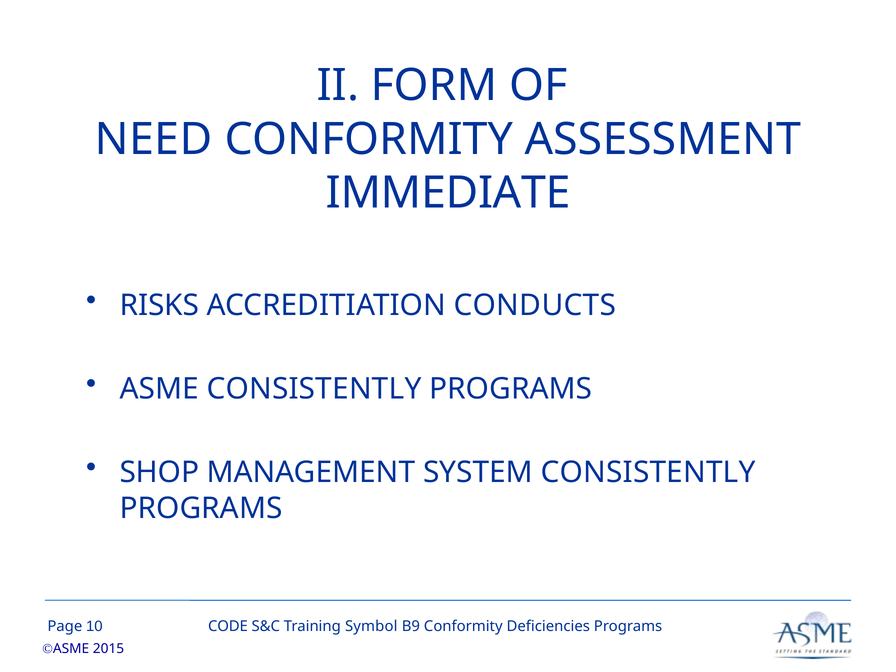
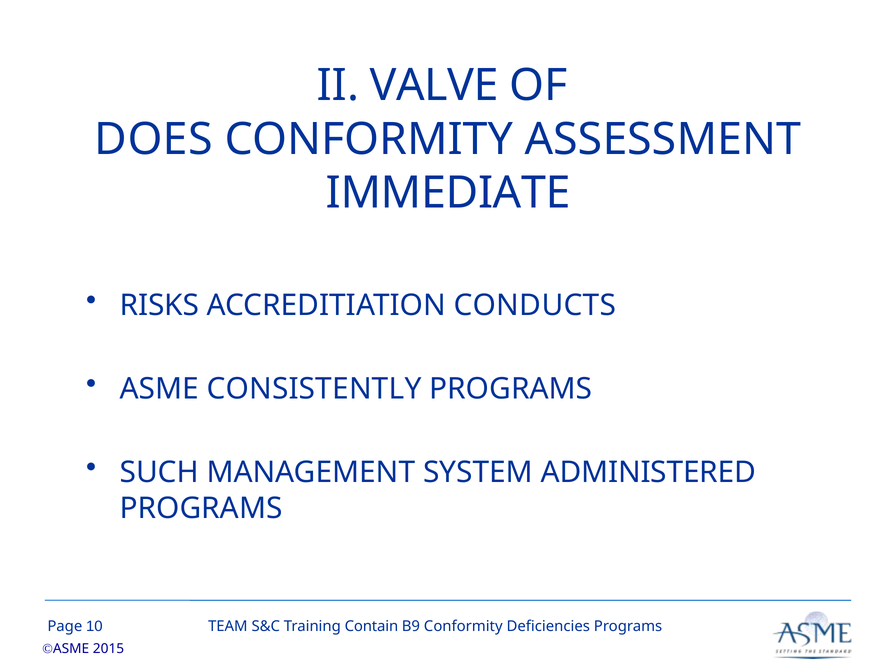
FORM: FORM -> VALVE (434, 86)
NEED: NEED -> DOES (154, 139)
SHOP: SHOP -> SUCH (159, 472)
SYSTEM CONSISTENTLY: CONSISTENTLY -> ADMINISTERED (648, 472)
CODE: CODE -> TEAM (228, 626)
Symbol: Symbol -> Contain (371, 626)
